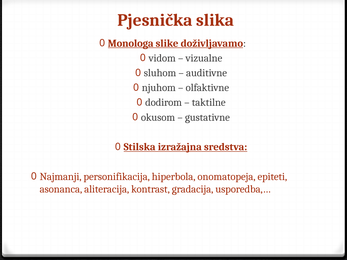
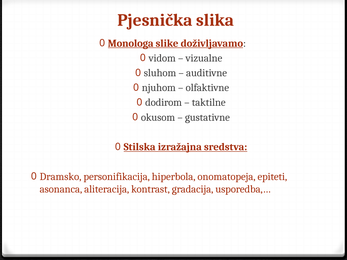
Najmanji: Najmanji -> Dramsko (61, 177)
